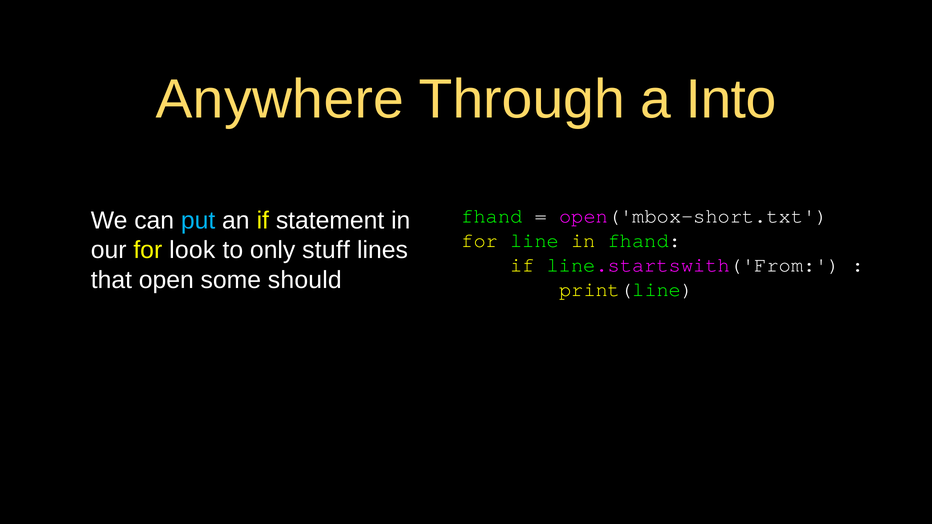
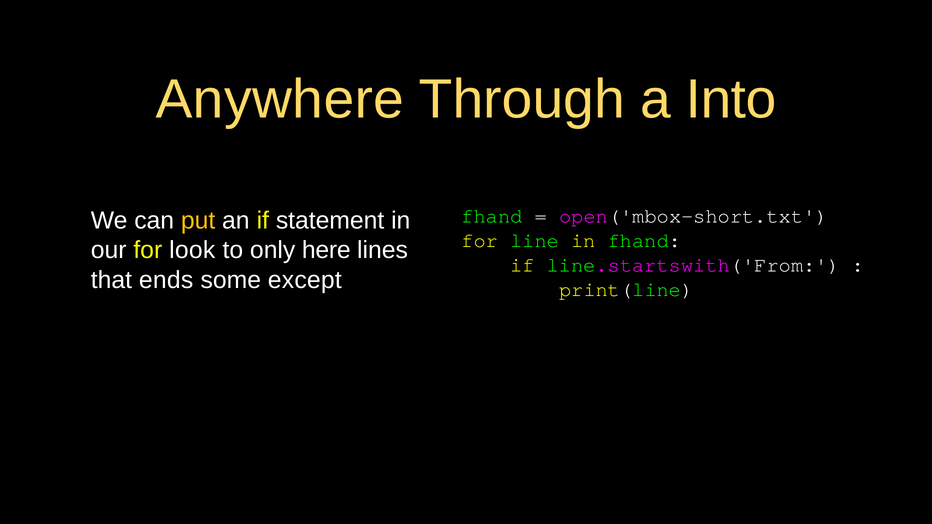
put colour: light blue -> yellow (198, 221)
stuff: stuff -> here (326, 250)
open: open -> ends (166, 280)
should: should -> except (305, 280)
